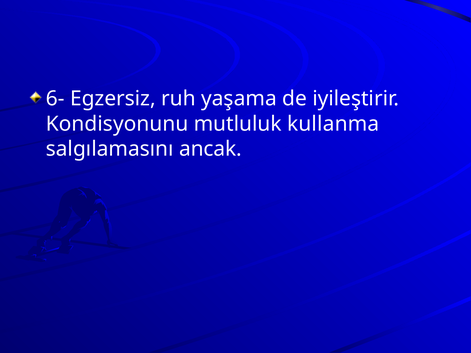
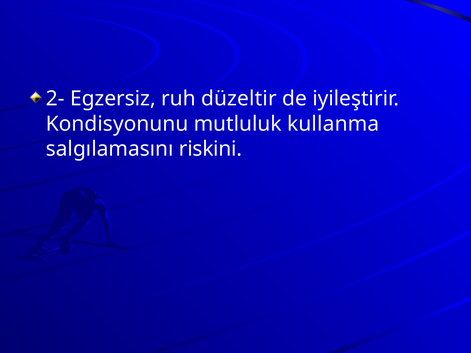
6-: 6- -> 2- (55, 99)
yaşama: yaşama -> düzeltir (239, 99)
ancak: ancak -> riskini (210, 149)
